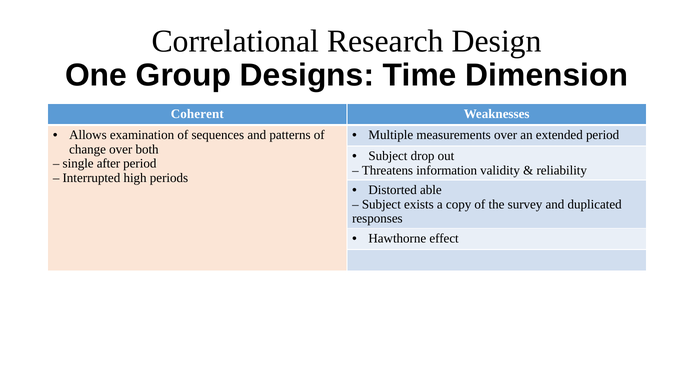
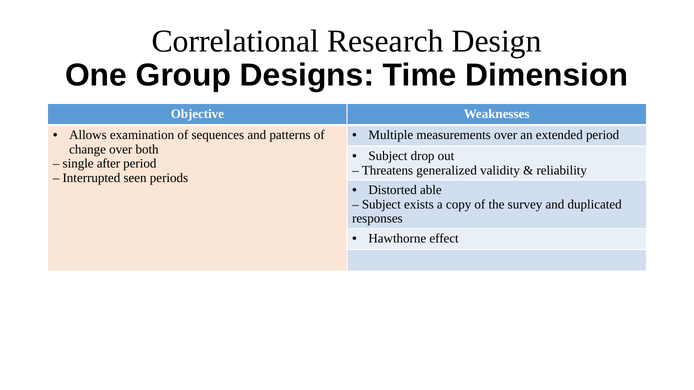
Coherent: Coherent -> Objective (197, 114)
information: information -> generalized (447, 170)
high: high -> seen (135, 178)
